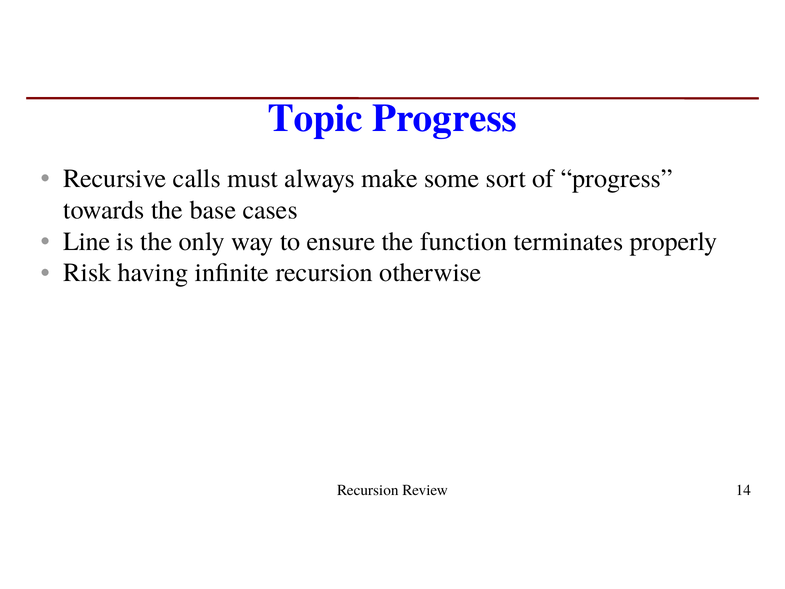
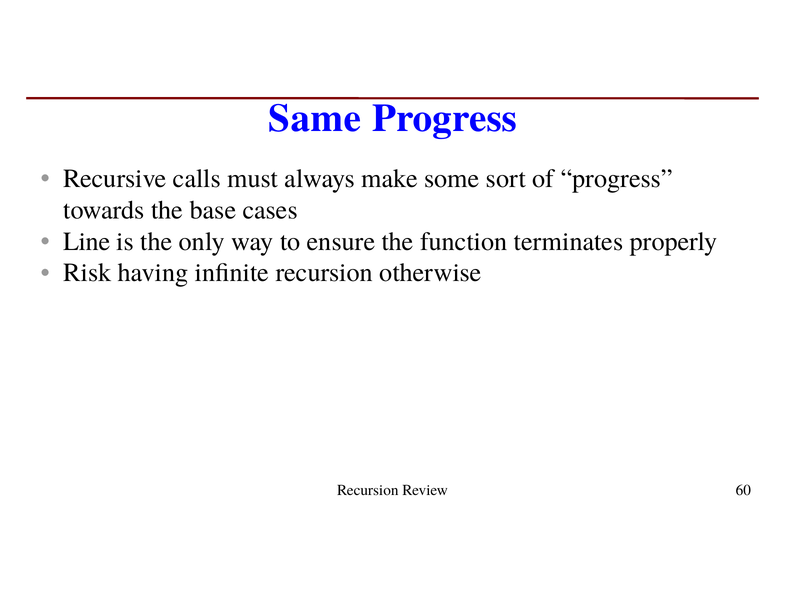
Topic: Topic -> Same (315, 118)
14: 14 -> 60 (743, 490)
